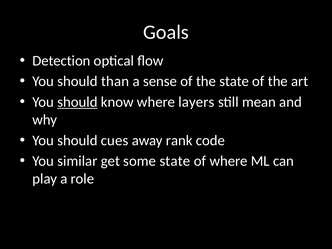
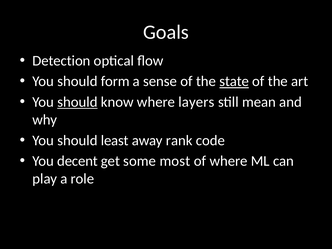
than: than -> form (115, 81)
state underline: none -> present (234, 81)
cues: cues -> least (115, 140)
similar: similar -> decent (77, 161)
some state: state -> most (175, 161)
